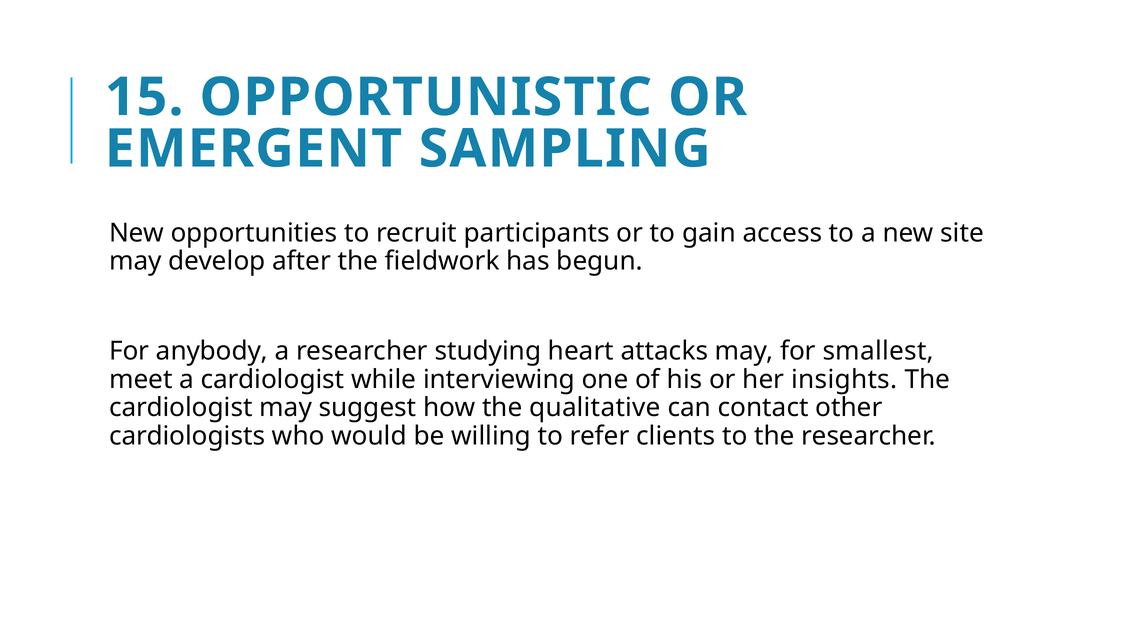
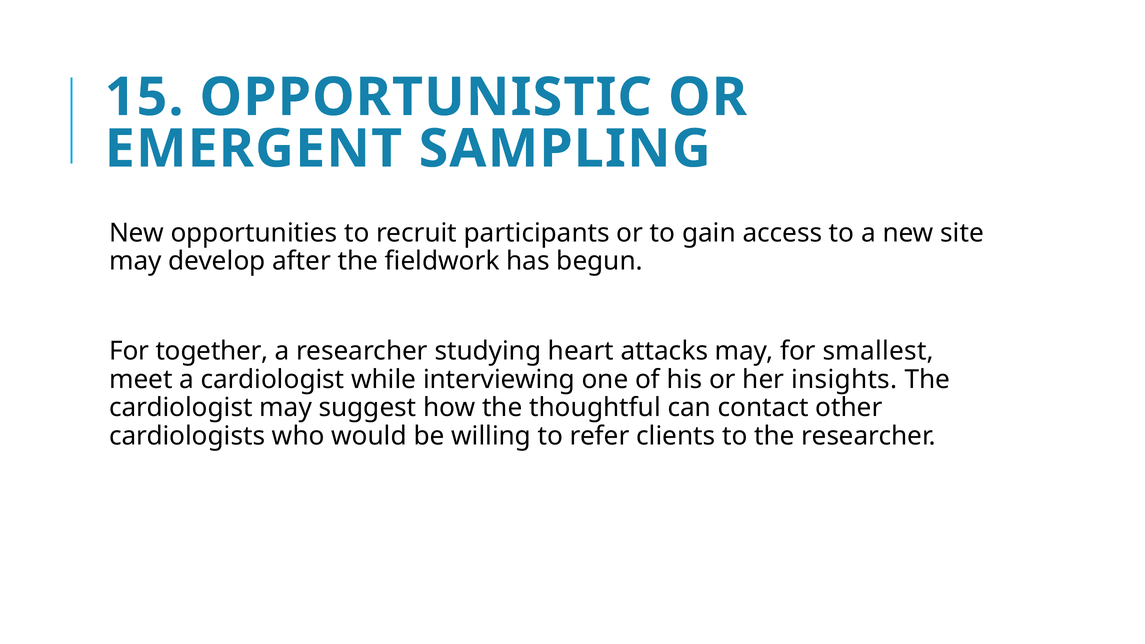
anybody: anybody -> together (212, 351)
qualitative: qualitative -> thoughtful (595, 408)
